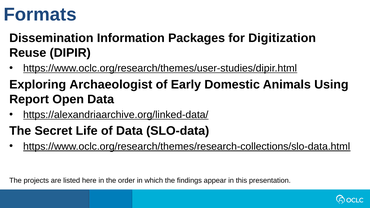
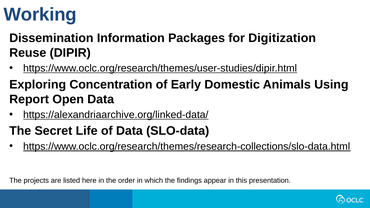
Formats: Formats -> Working (40, 14)
Archaeologist: Archaeologist -> Concentration (111, 85)
